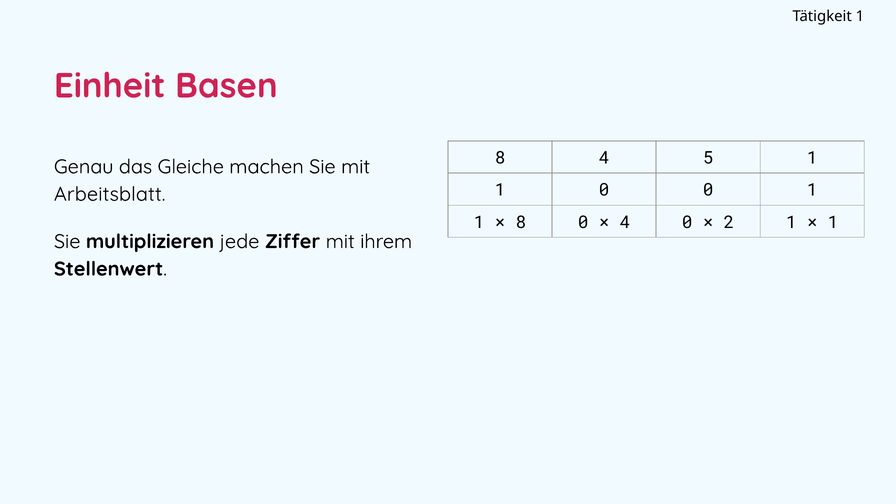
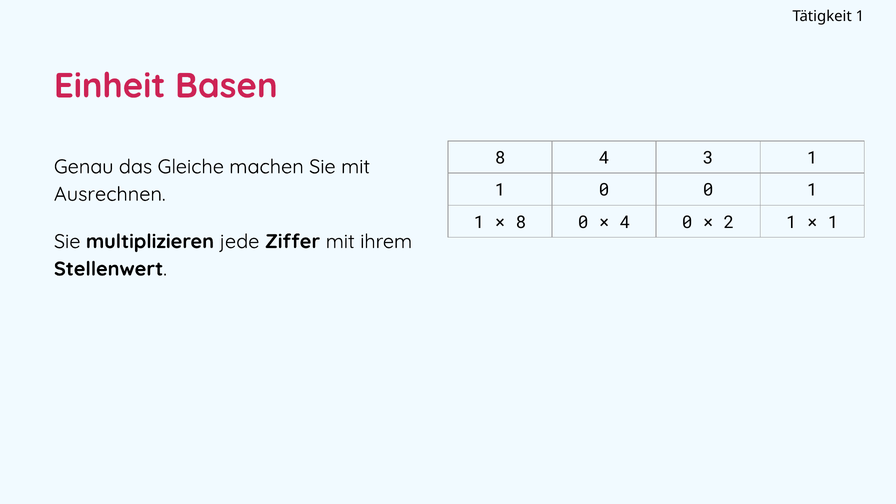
5: 5 -> 3 (708, 158)
Arbeitsblatt: Arbeitsblatt -> Ausrechnen (110, 194)
